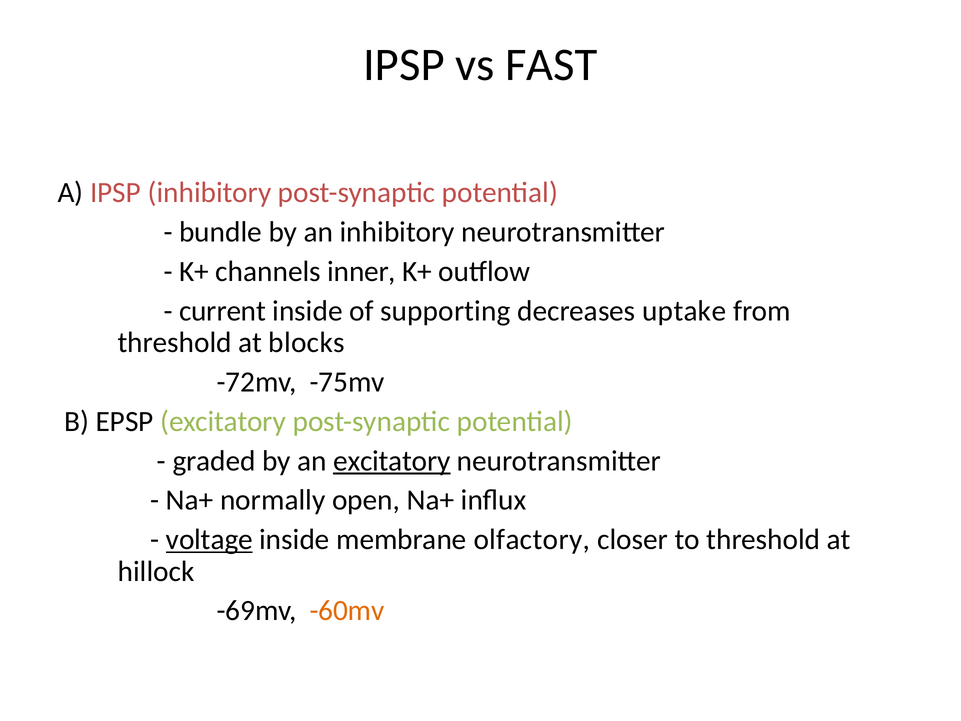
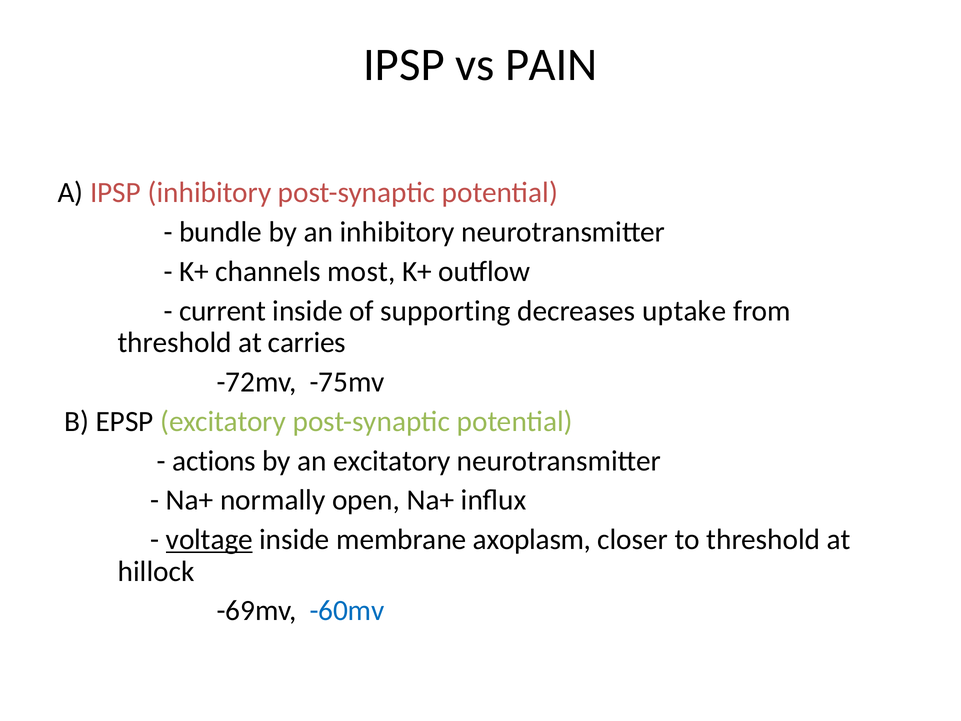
FAST: FAST -> PAIN (551, 65)
inner: inner -> most (361, 271)
blocks: blocks -> carries (307, 343)
graded: graded -> actions (214, 461)
excitatory underline: present -> none (392, 461)
olfactory: olfactory -> axoplasm (532, 539)
-60mv colour: orange -> blue (347, 611)
